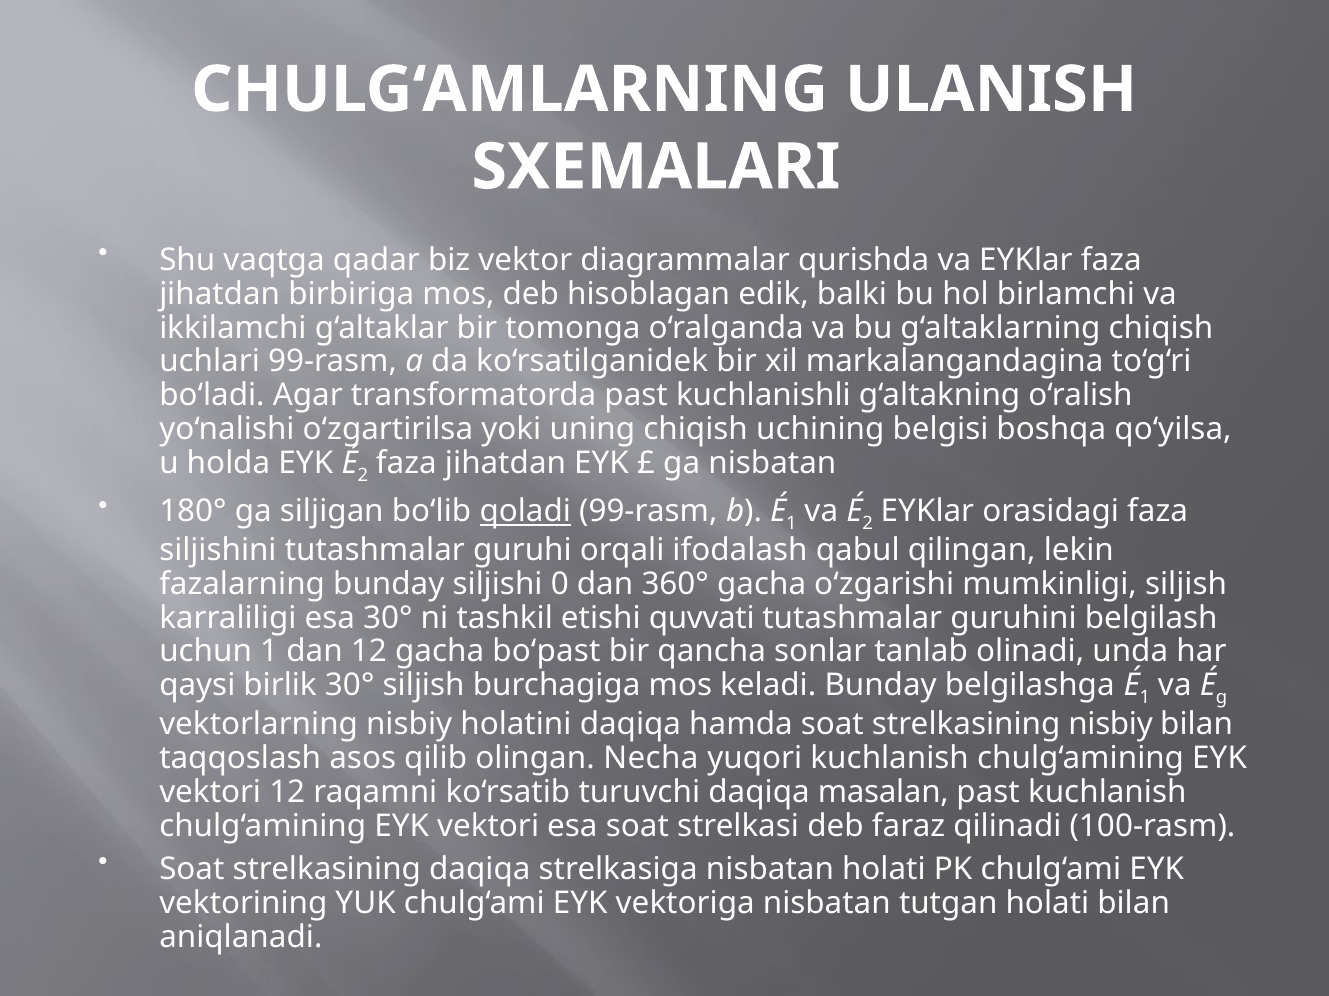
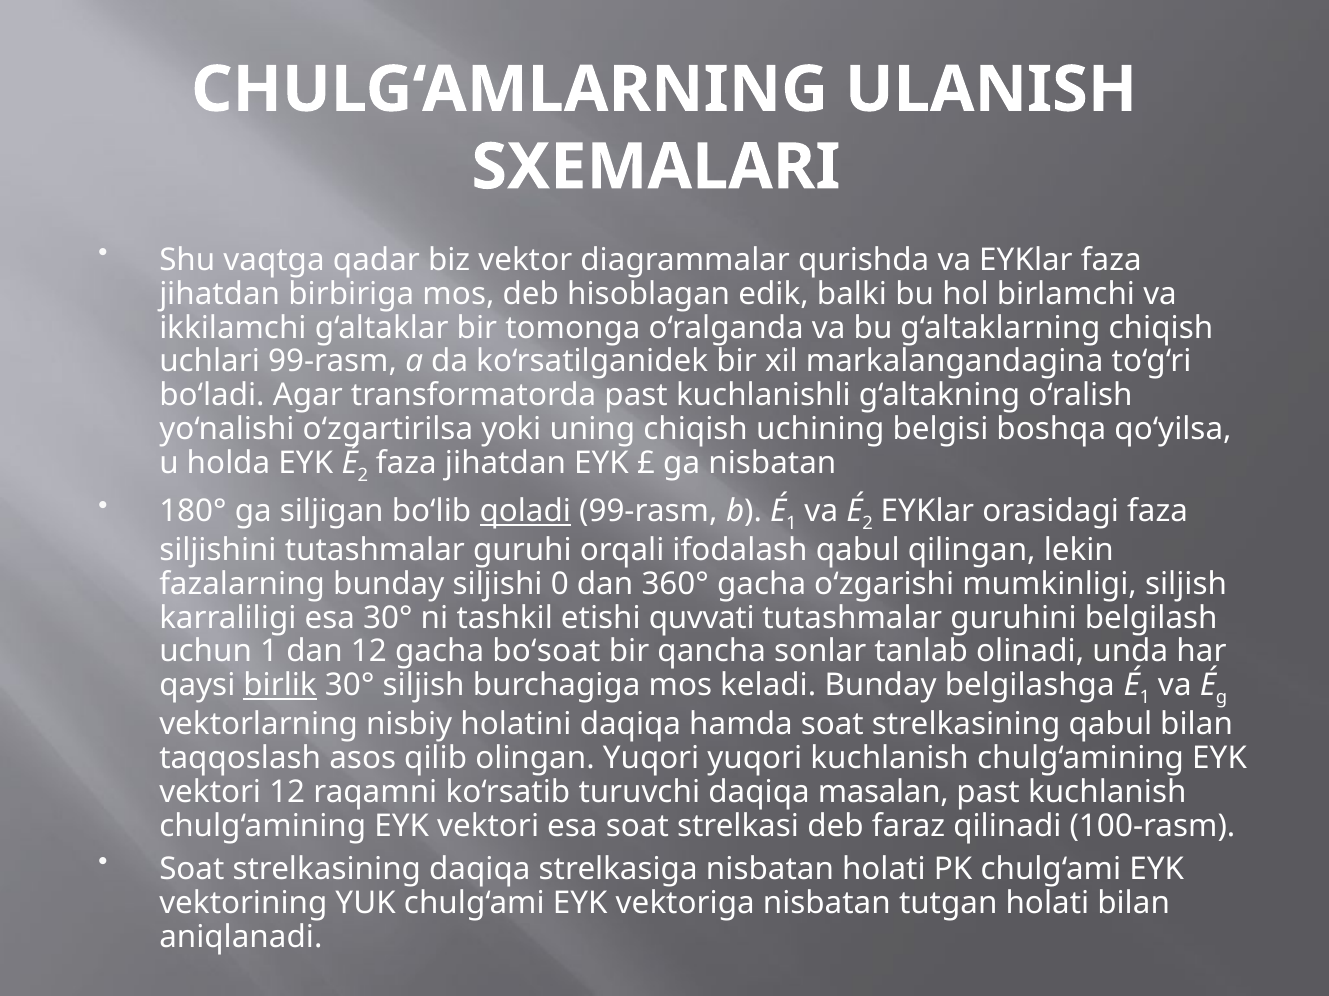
bo‘past: bo‘past -> bo‘soat (546, 652)
birlik underline: none -> present (280, 686)
strelkasining nisbiy: nisbiy -> qabul (1110, 725)
olingan Necha: Necha -> Yuqori (651, 759)
